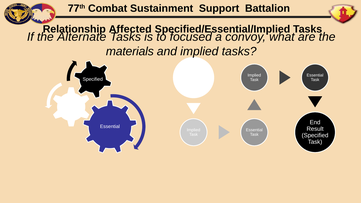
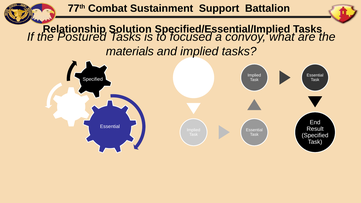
Affected: Affected -> Solution (130, 29)
Alternate: Alternate -> Postured (82, 37)
